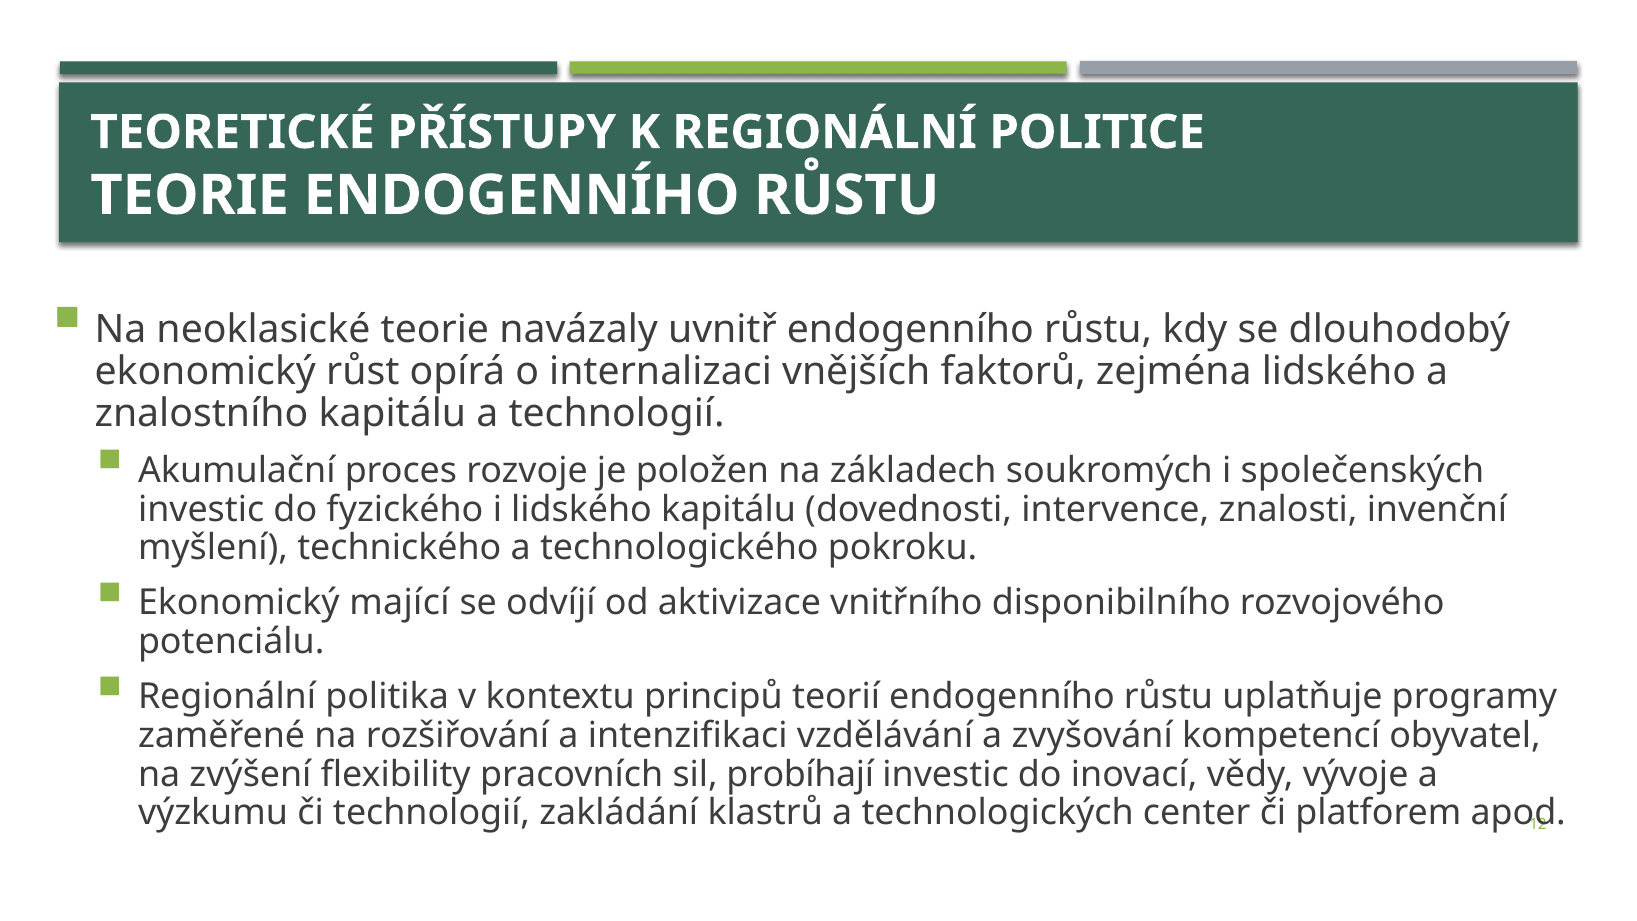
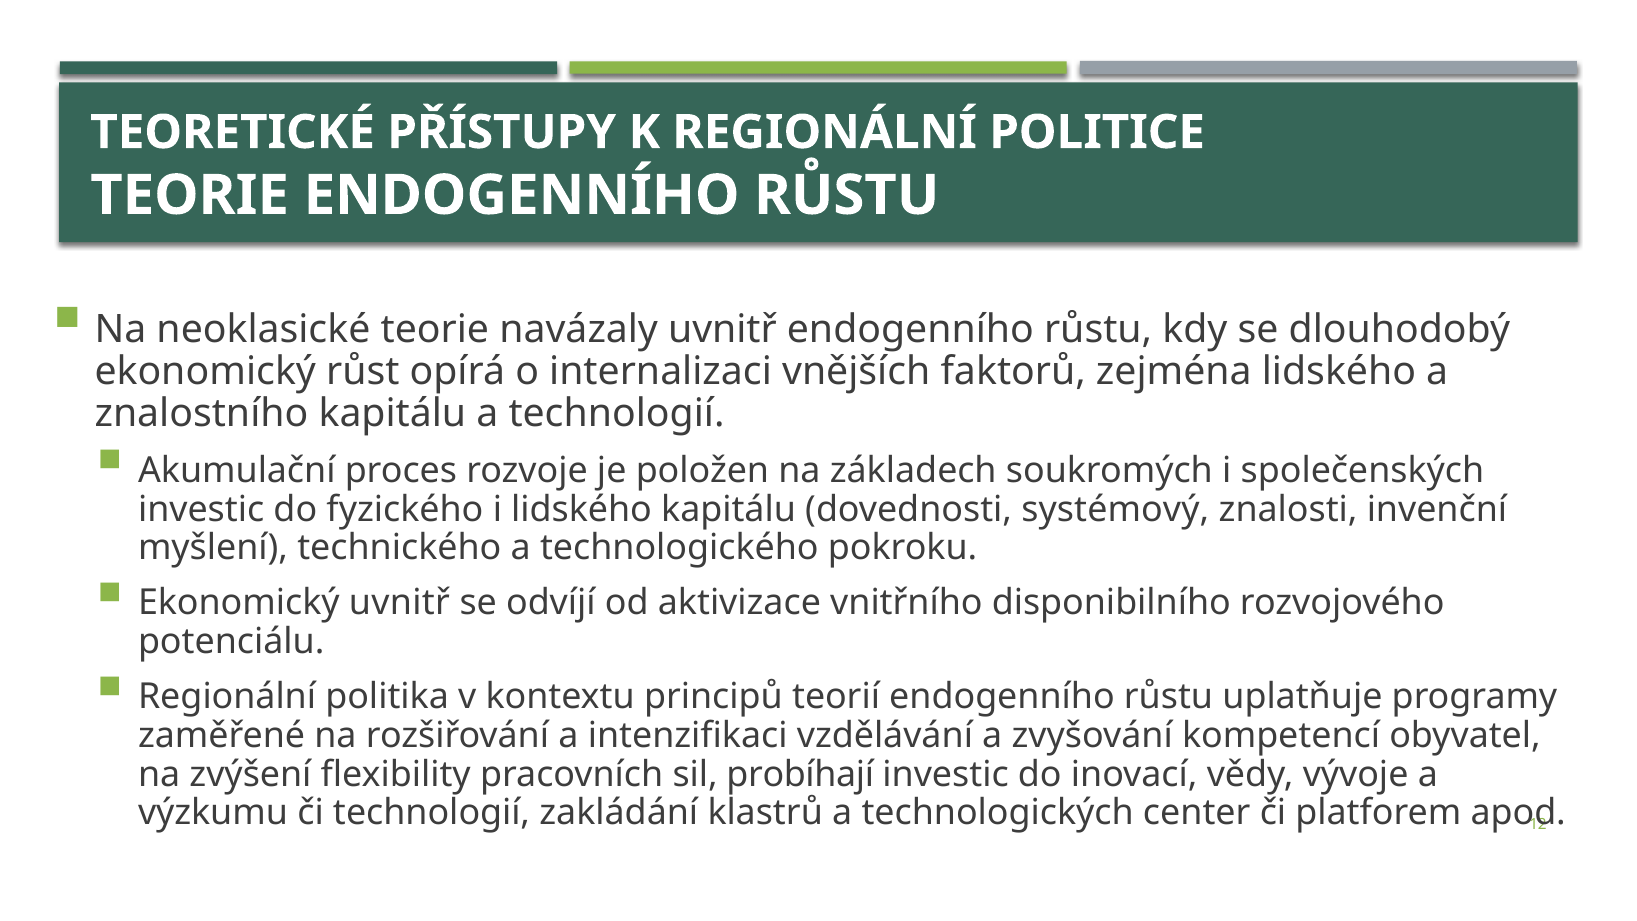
intervence: intervence -> systémový (1115, 509)
Ekonomický mající: mající -> uvnitř (399, 603)
